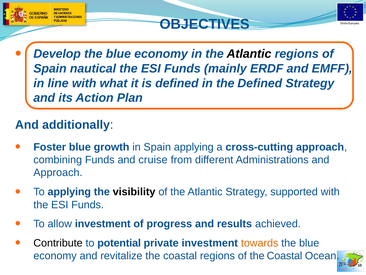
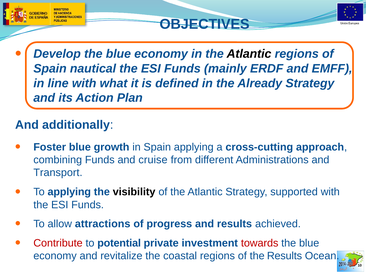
the Defined: Defined -> Already (260, 83)
Approach: Approach -> Transport (58, 172)
allow investment: investment -> attractions (103, 223)
Contribute colour: black -> red (58, 243)
towards colour: orange -> red (260, 243)
of the Coastal: Coastal -> Results (284, 255)
